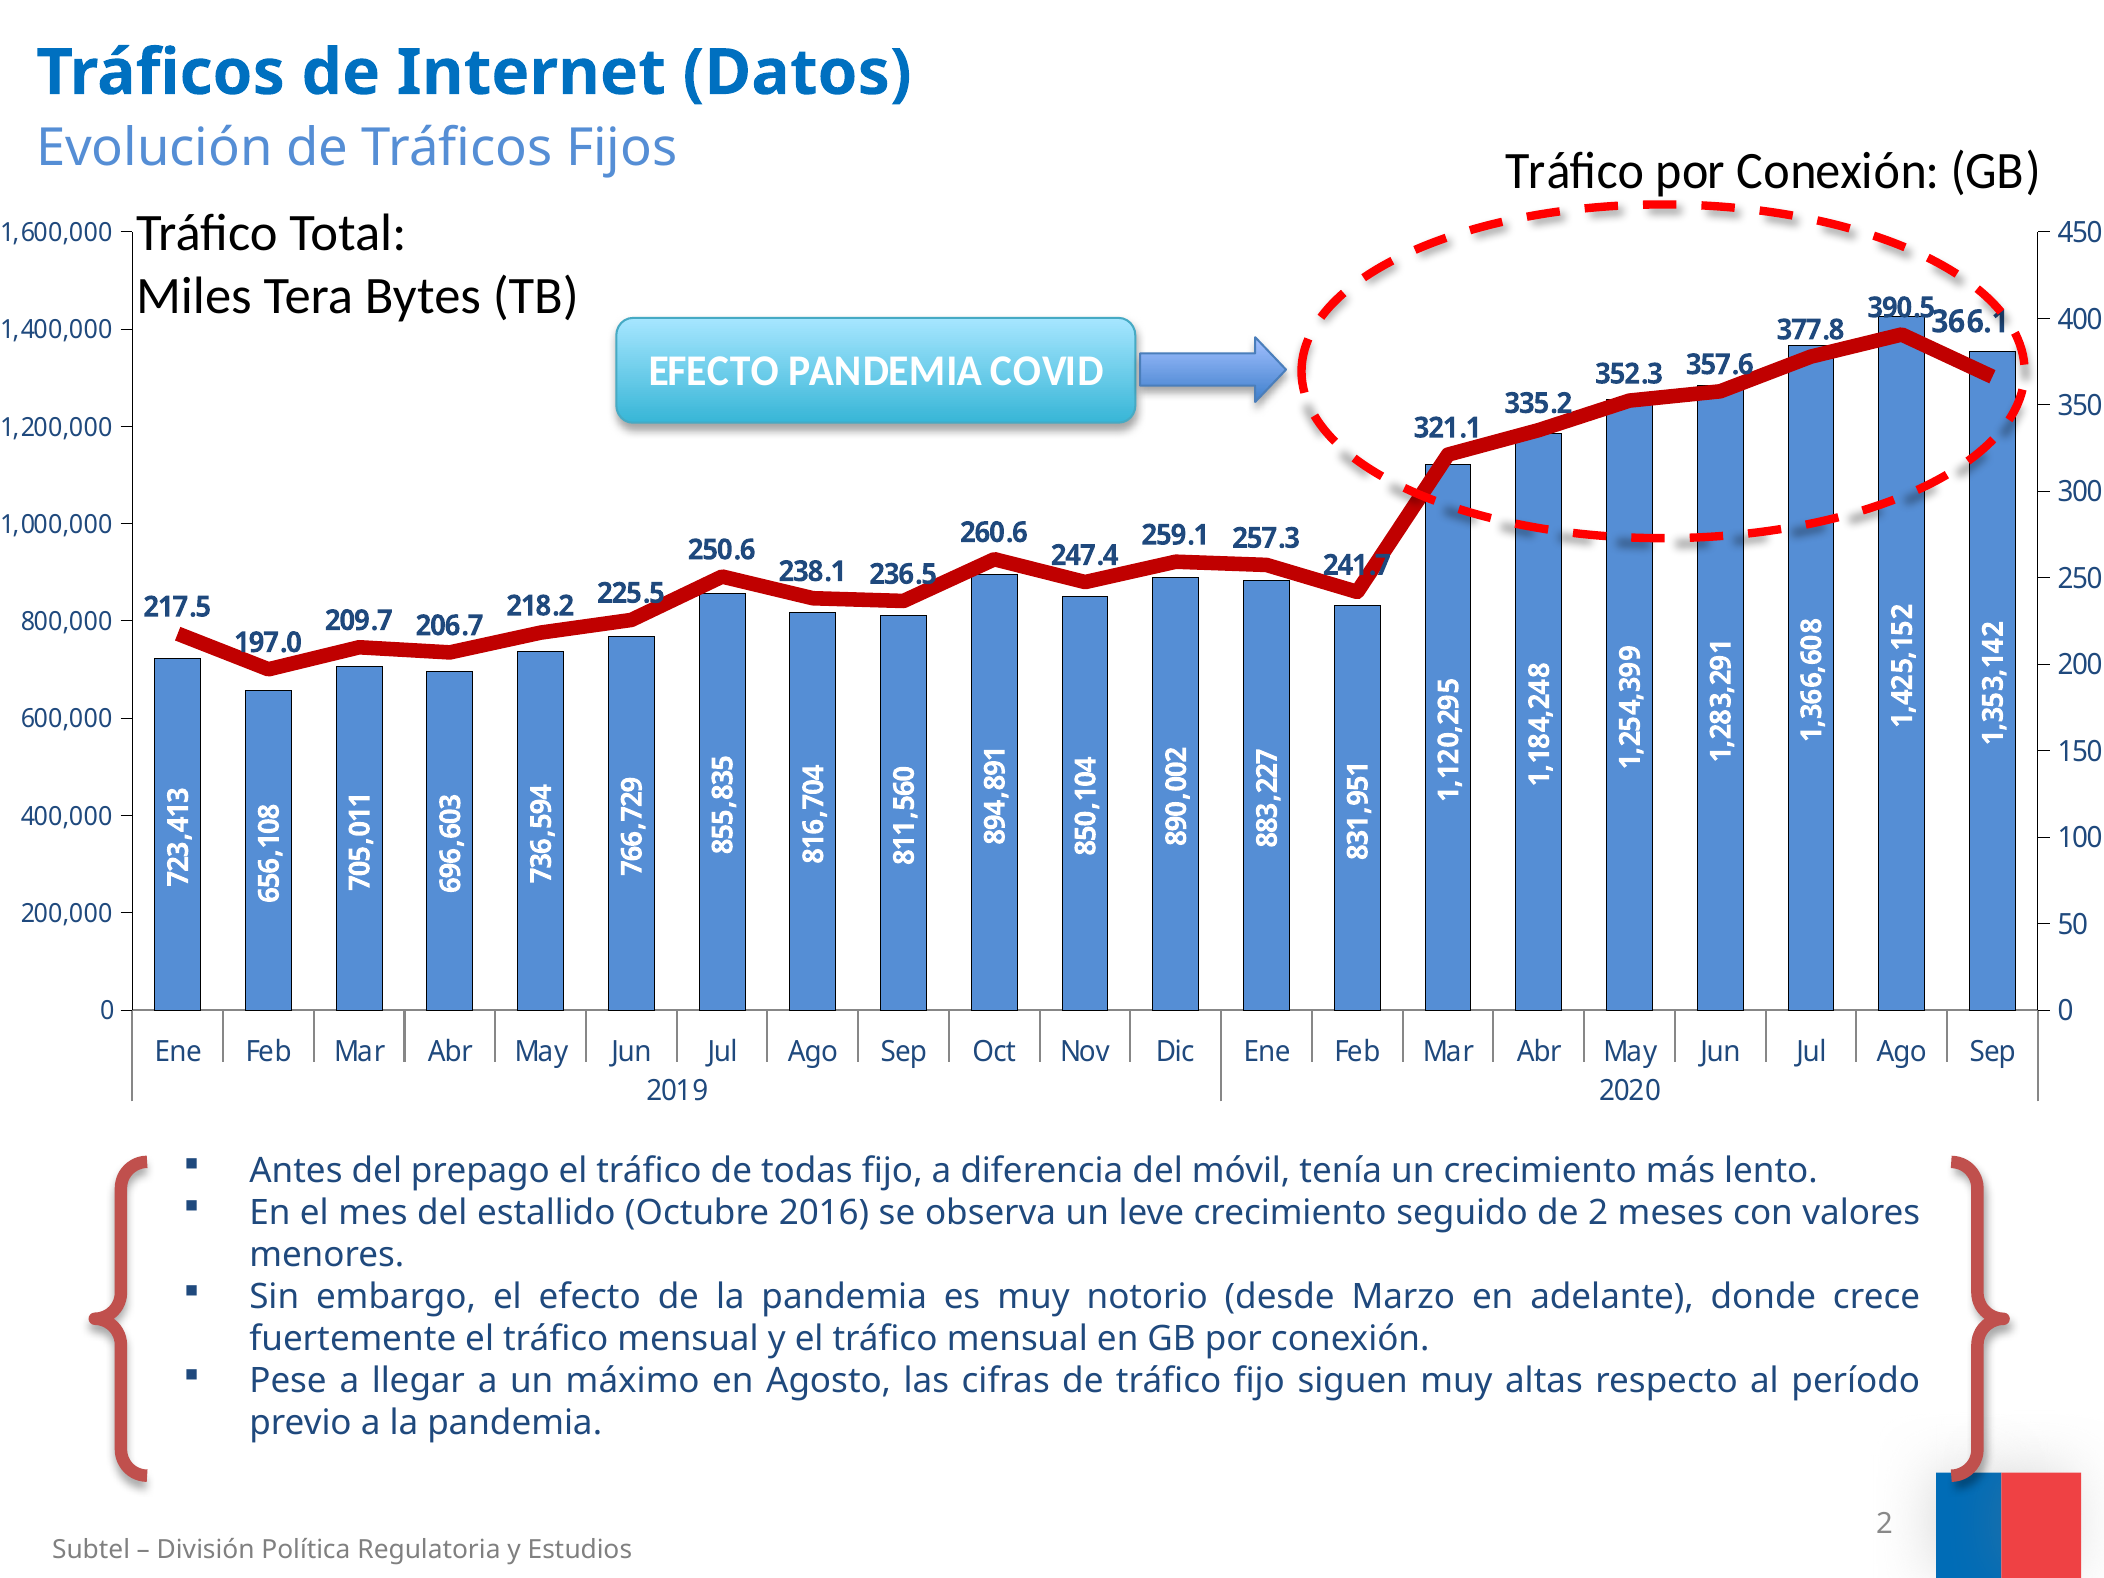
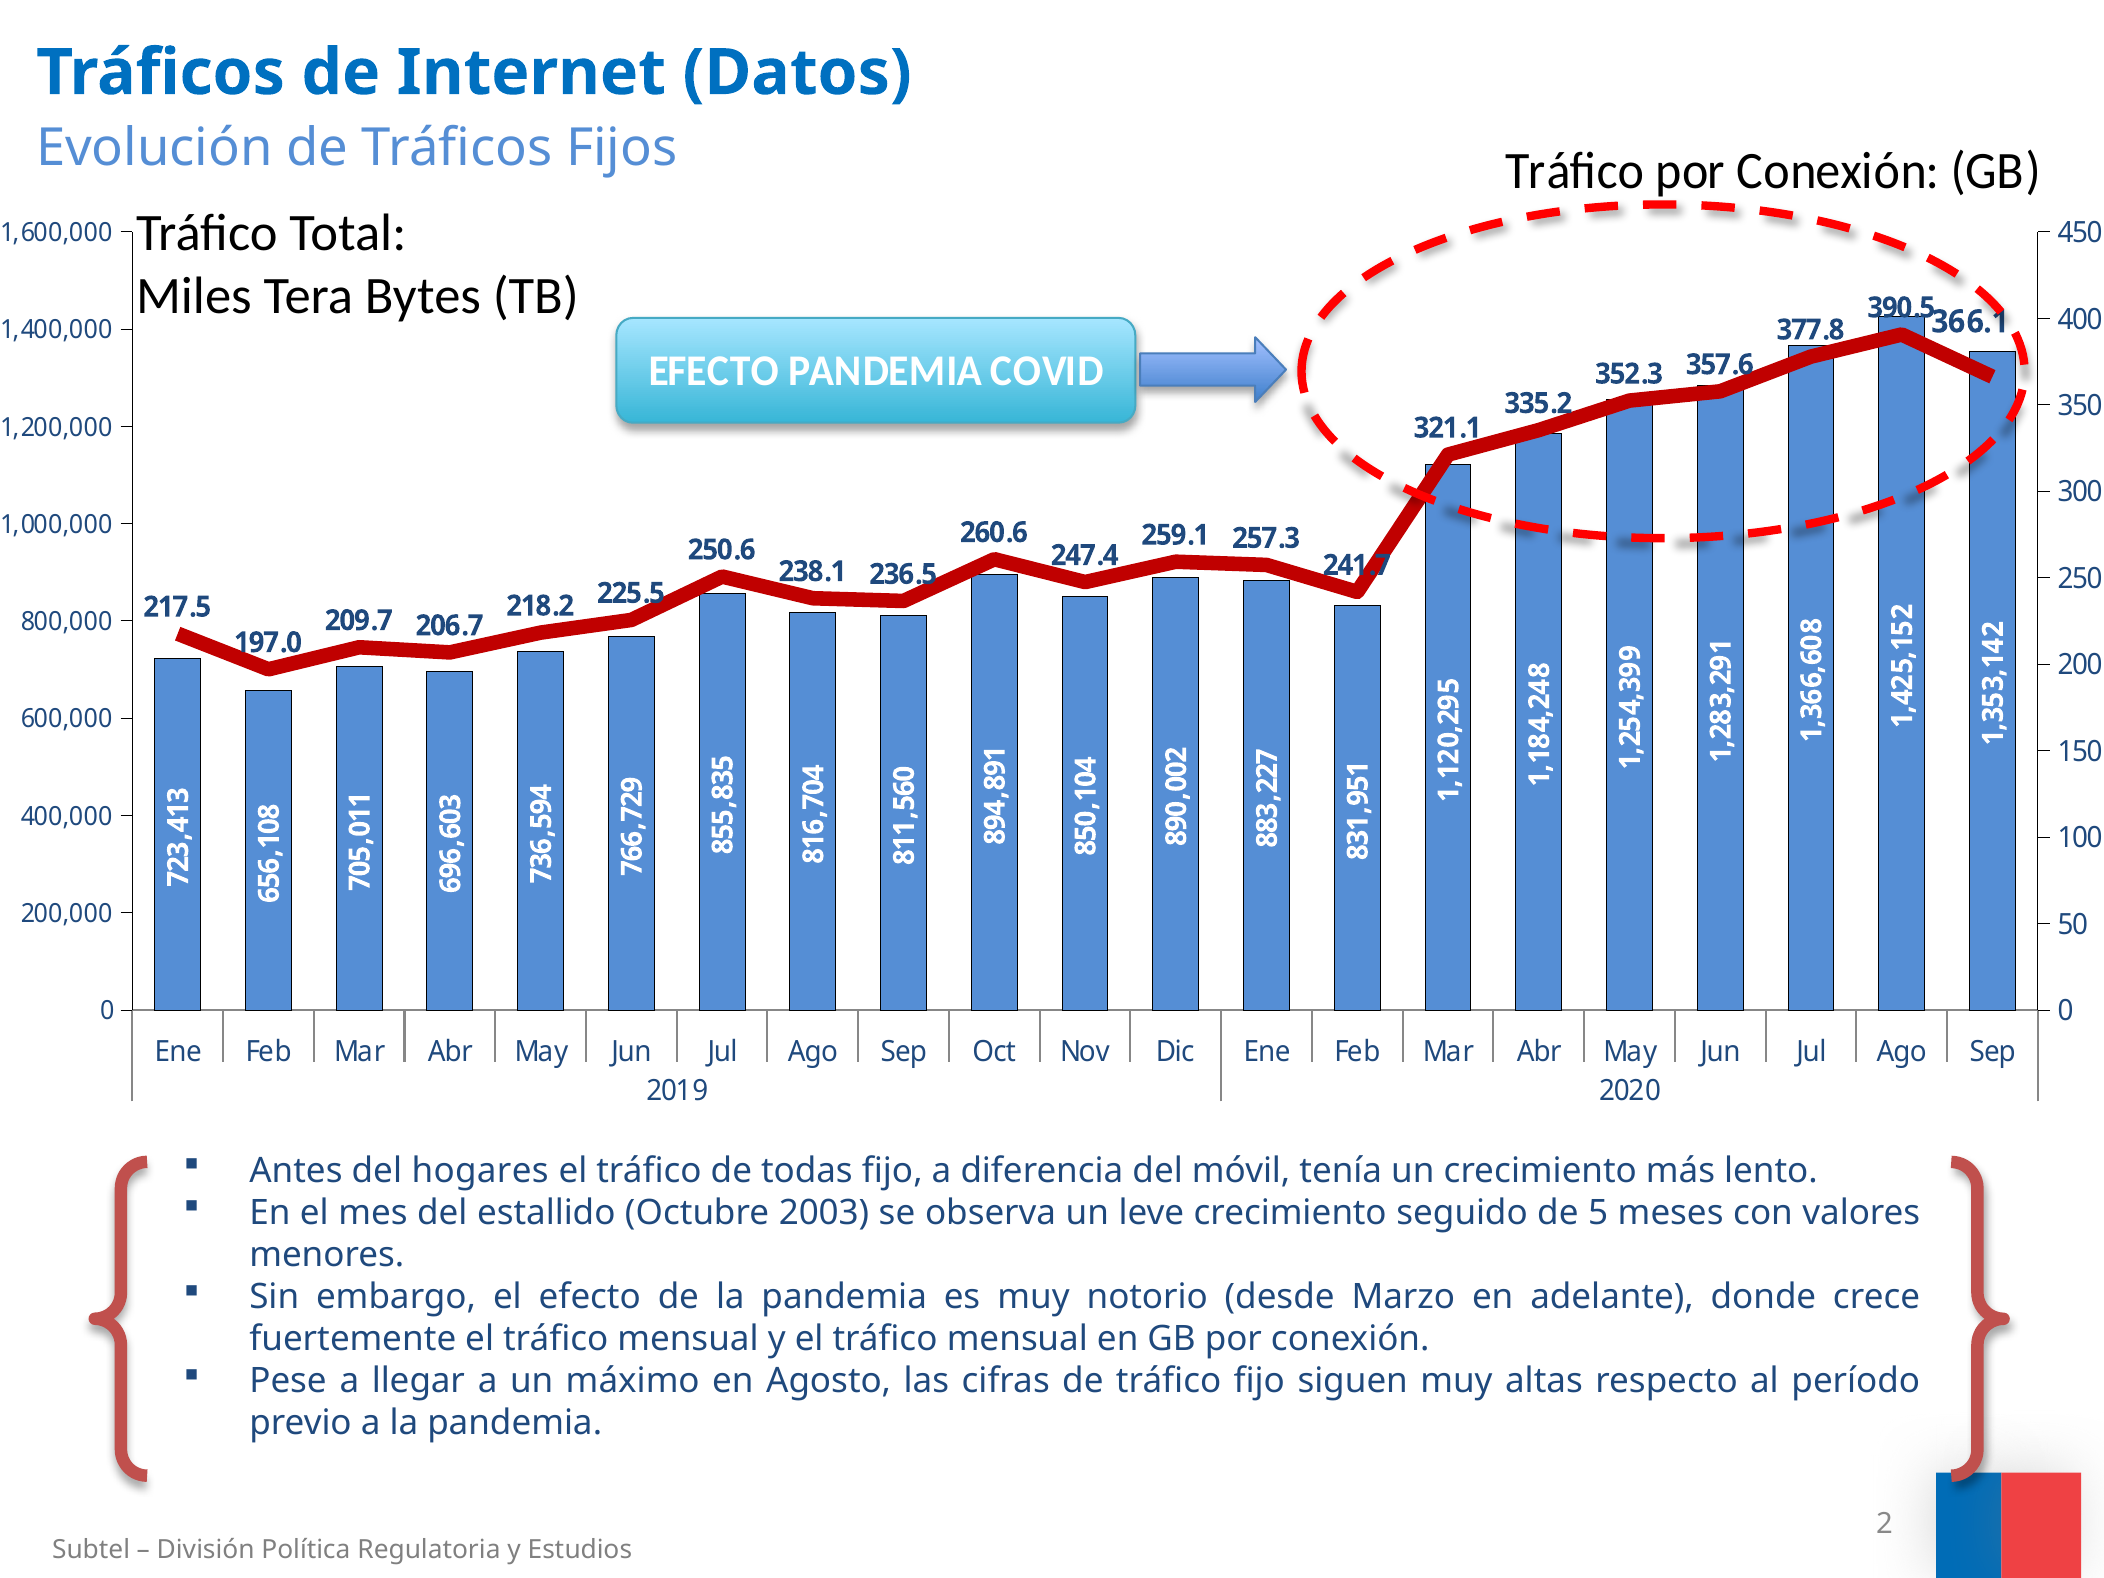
prepago: prepago -> hogares (480, 1171)
2016: 2016 -> 2003 (824, 1213)
de 2: 2 -> 5 (1598, 1213)
